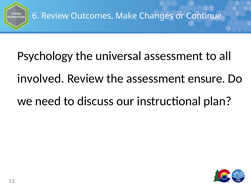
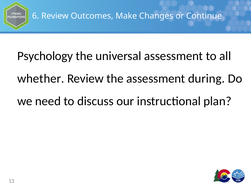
involved: involved -> whether (41, 79)
ensure: ensure -> during (206, 79)
